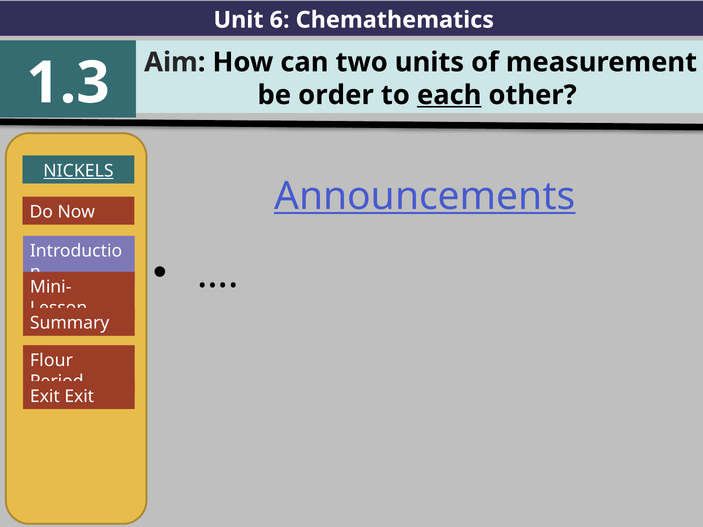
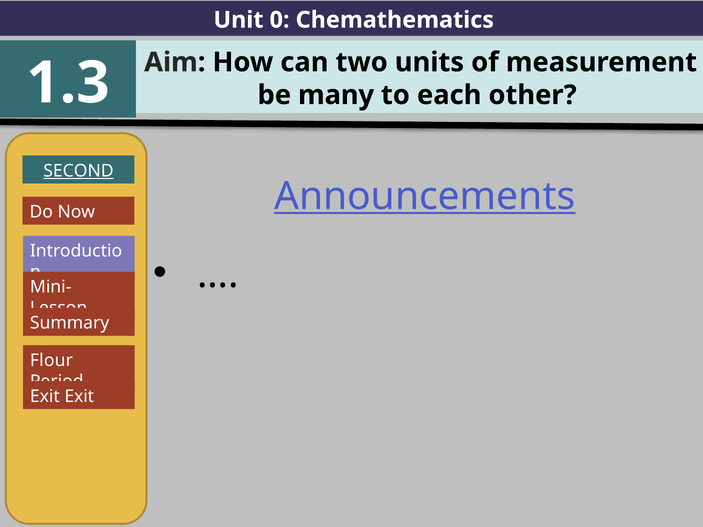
6: 6 -> 0 (280, 20)
order: order -> many (336, 95)
each underline: present -> none (449, 95)
NICKELS: NICKELS -> SECOND (78, 171)
